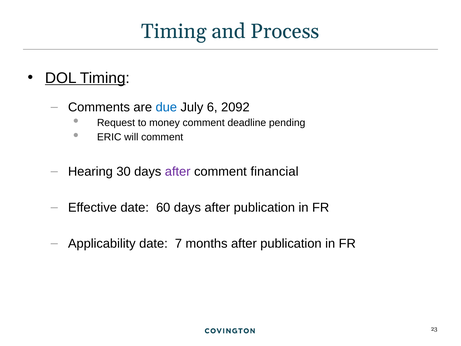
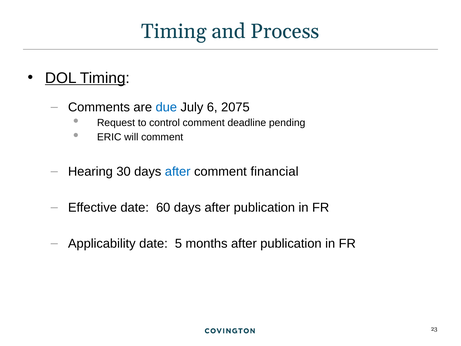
2092: 2092 -> 2075 (235, 107)
money: money -> control (165, 123)
after colour: purple -> blue (178, 172)
7: 7 -> 5 (178, 243)
